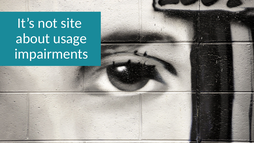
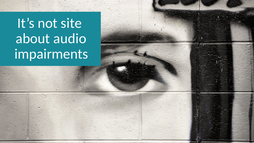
usage: usage -> audio (70, 39)
